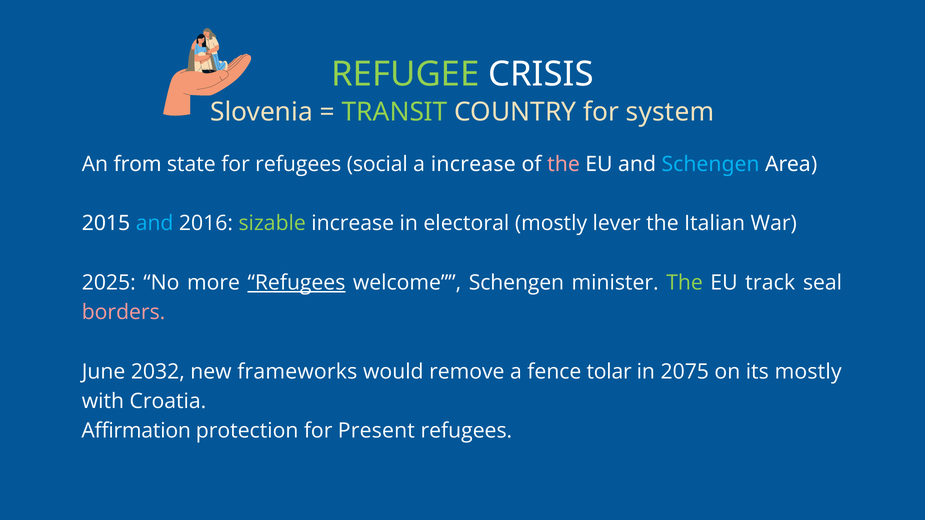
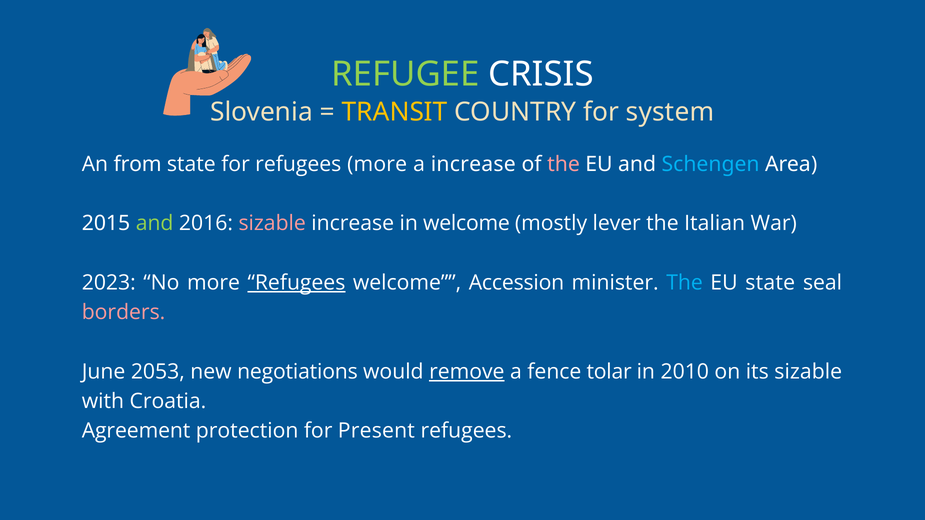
TRANSIT colour: light green -> yellow (395, 112)
refugees social: social -> more (377, 164)
and colour: light blue -> light green (155, 224)
sizable colour: light green -> pink (272, 224)
in electoral: electoral -> welcome (466, 224)
2025: 2025 -> 2023 (109, 283)
welcome Schengen: Schengen -> Accession (516, 283)
The colour: light green -> light blue (685, 283)
EU track: track -> state (770, 283)
2032: 2032 -> 2053 (158, 372)
frameworks: frameworks -> negotiations (297, 372)
remove underline: none -> present (467, 372)
2075: 2075 -> 2010 (685, 372)
its mostly: mostly -> sizable (808, 372)
Affirmation: Affirmation -> Agreement (136, 431)
